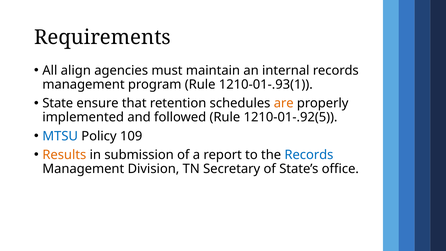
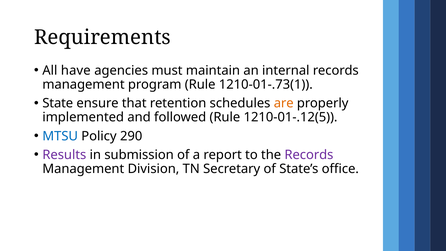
align: align -> have (76, 70)
1210-01-.93(1: 1210-01-.93(1 -> 1210-01-.73(1 (266, 85)
1210-01-.92(5: 1210-01-.92(5 -> 1210-01-.12(5 (291, 117)
109: 109 -> 290 (131, 136)
Results colour: orange -> purple (64, 155)
Records colour: blue -> purple (309, 155)
